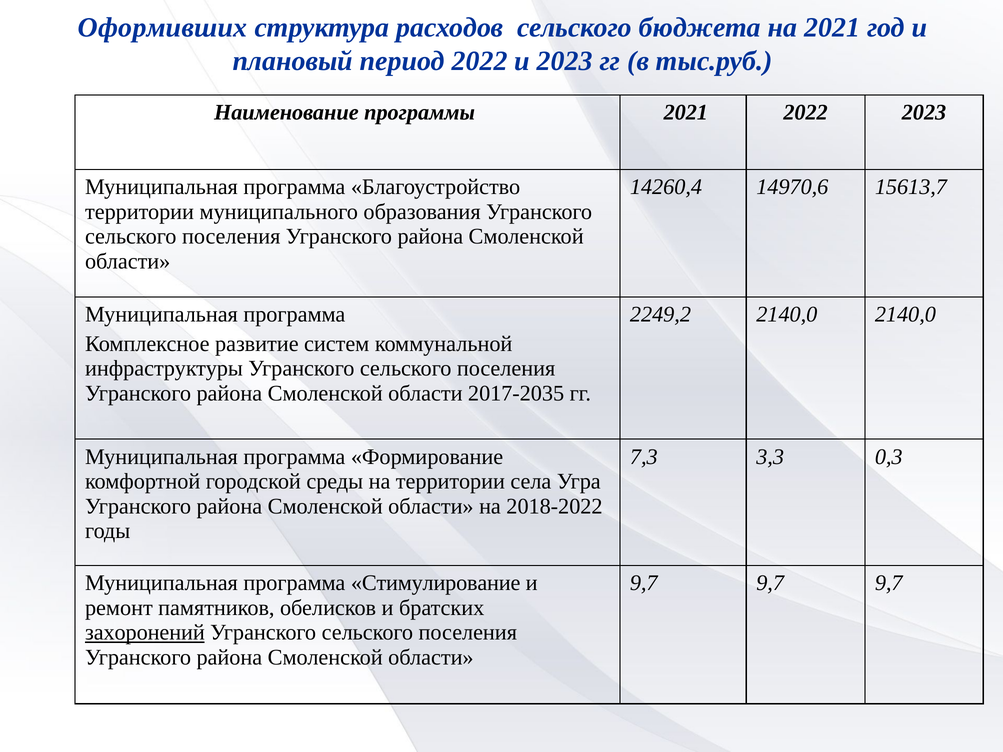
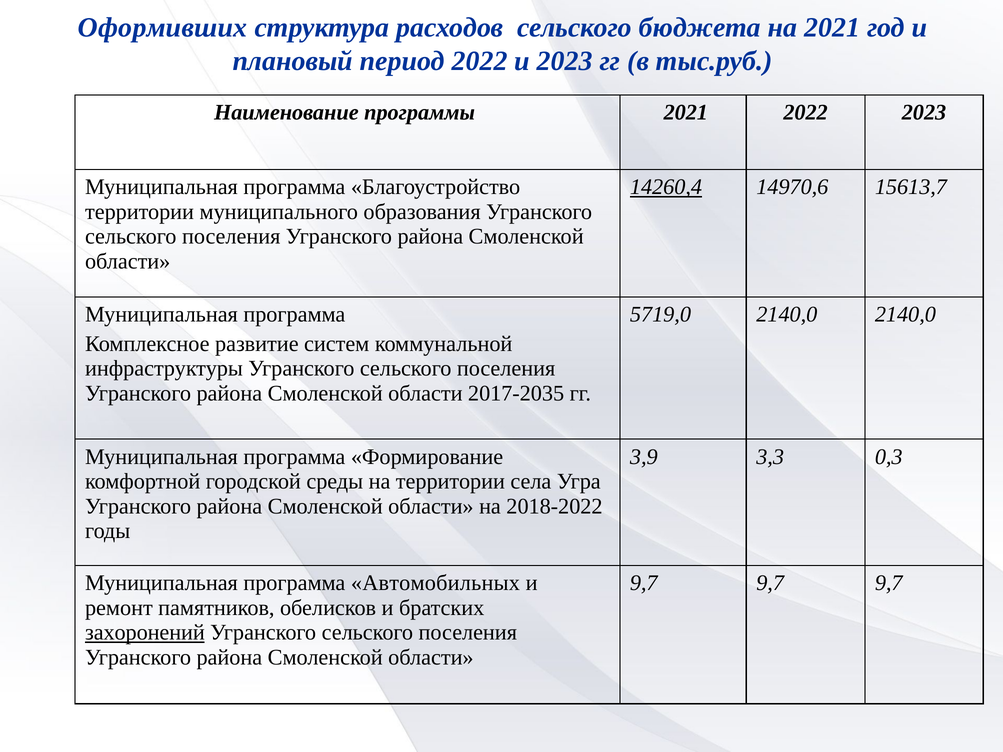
14260,4 underline: none -> present (666, 187)
2249,2: 2249,2 -> 5719,0 (660, 315)
7,3: 7,3 -> 3,9 (644, 457)
Стимулирование: Стимулирование -> Автомобильных (435, 583)
